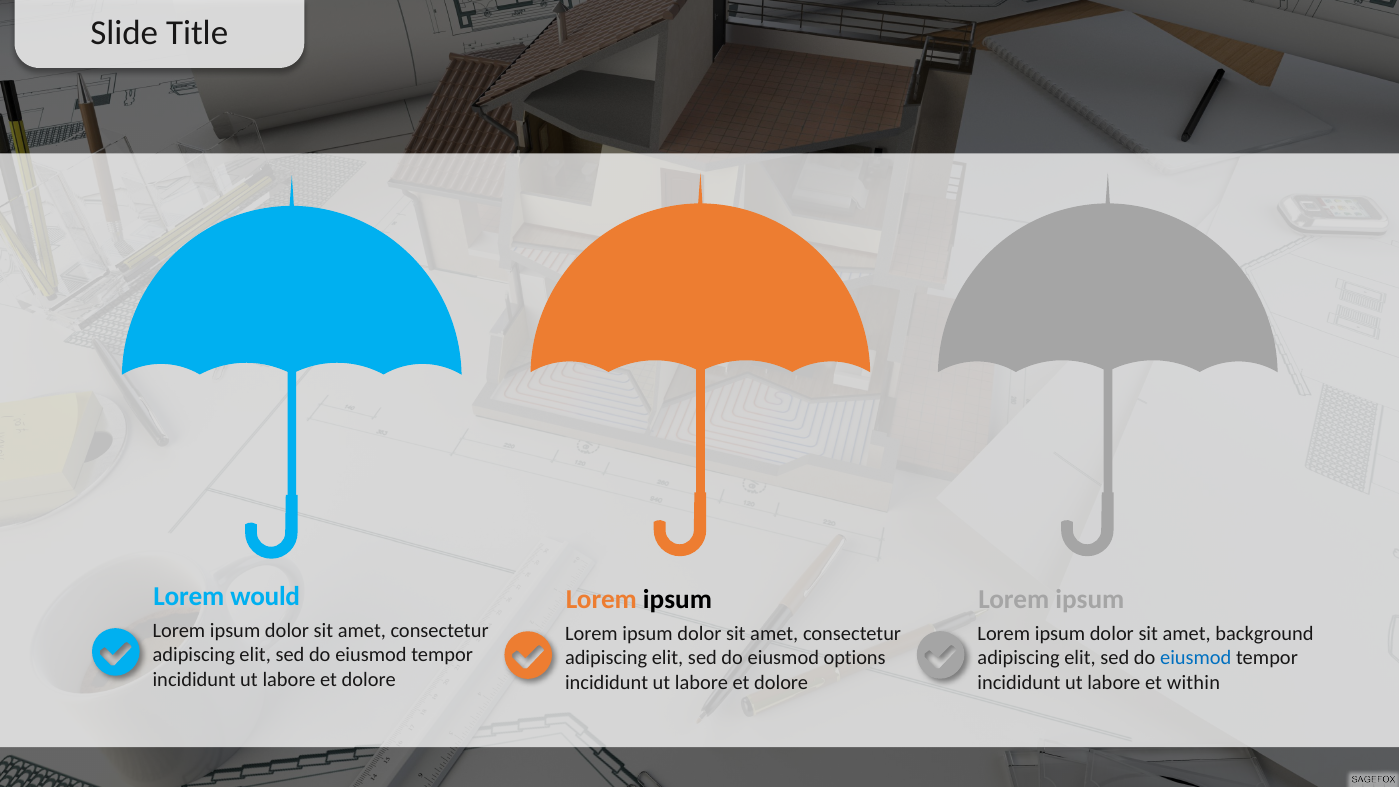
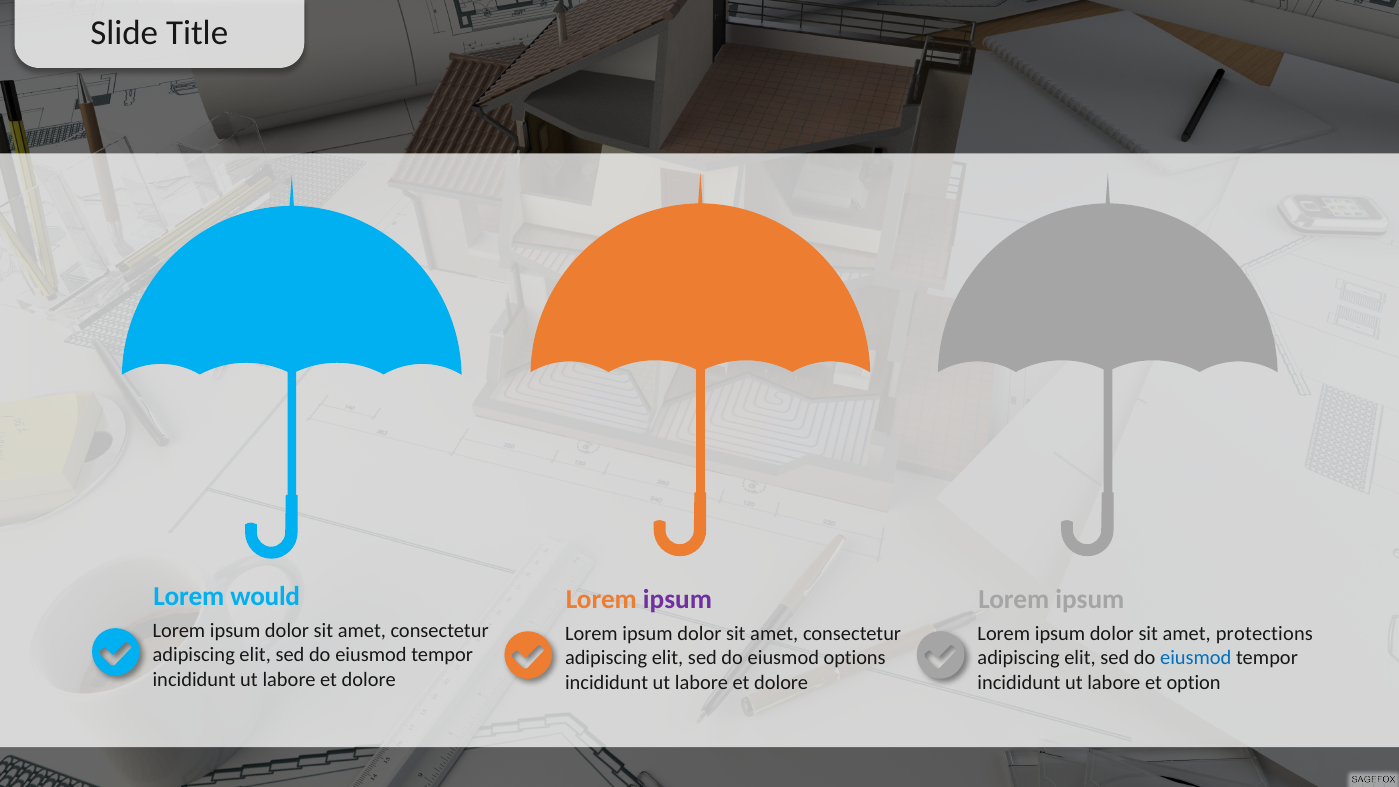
ipsum colour: black -> purple (677, 599)
background: background -> protections (1264, 633)
within: within -> option (1194, 682)
